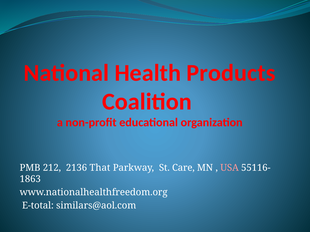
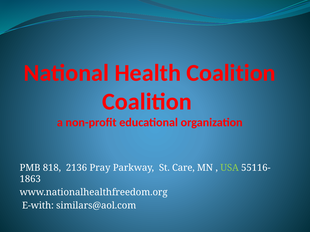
Health Products: Products -> Coalition (231, 73)
212: 212 -> 818 (52, 168)
That: That -> Pray (100, 168)
USA colour: pink -> light green (230, 168)
E-total: E-total -> E-with (38, 206)
